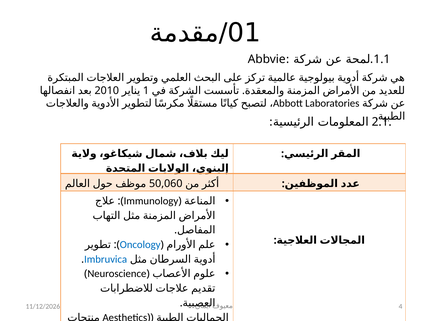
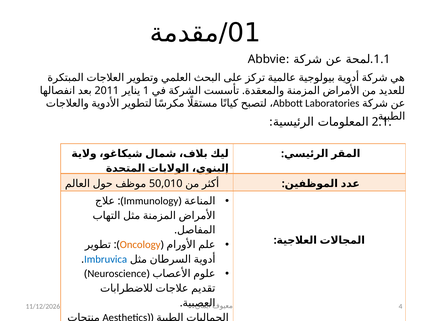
2010: 2010 -> 2011 (107, 91)
50,060: 50,060 -> 50,010 (166, 184)
Oncology colour: blue -> orange (140, 245)
